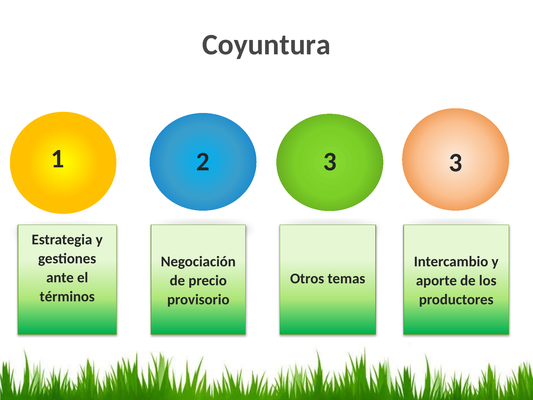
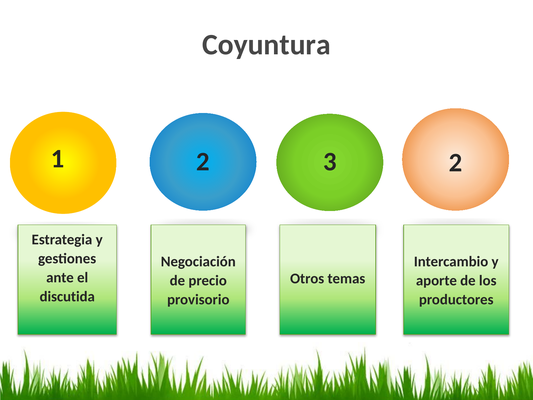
2 3: 3 -> 2 (456, 163)
términos: términos -> discutida (67, 297)
